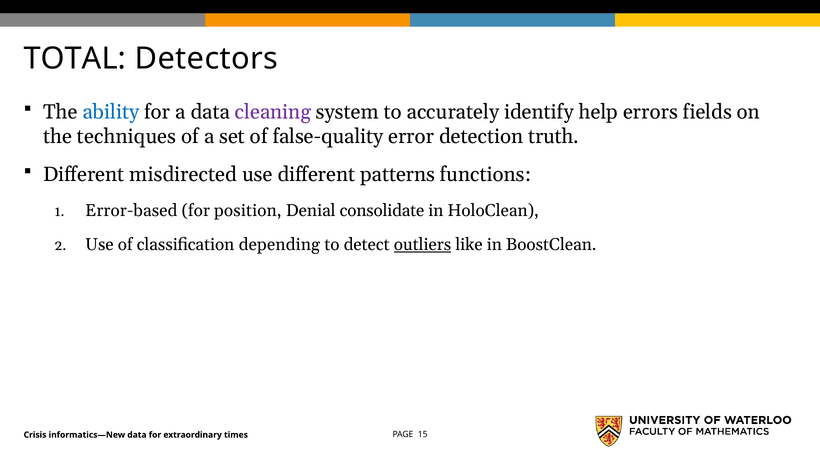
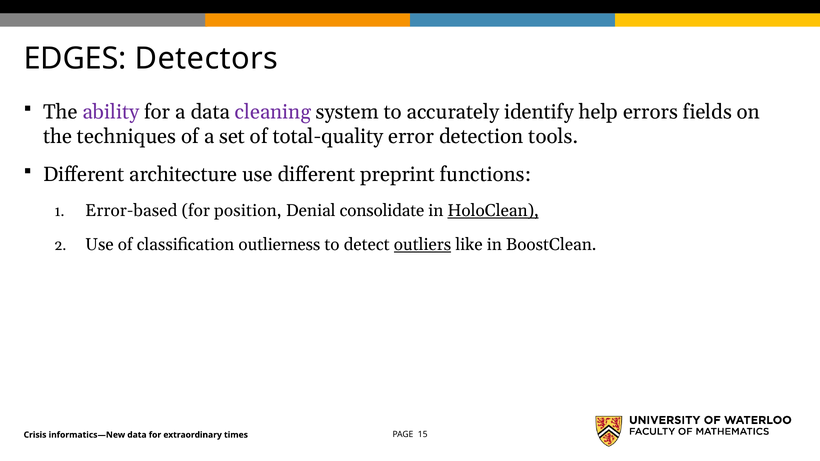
TOTAL: TOTAL -> EDGES (75, 59)
ability colour: blue -> purple (111, 112)
false-quality: false-quality -> total-quality (328, 136)
truth: truth -> tools (553, 136)
misdirected: misdirected -> architecture (183, 175)
patterns: patterns -> preprint (398, 175)
HoloClean underline: none -> present (493, 211)
depending: depending -> outlierness (279, 245)
